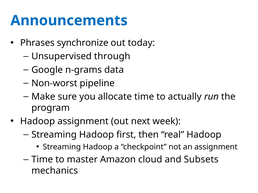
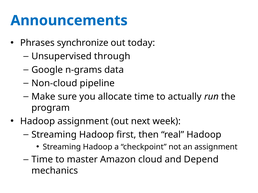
Non-worst: Non-worst -> Non-cloud (54, 83)
Subsets: Subsets -> Depend (201, 160)
